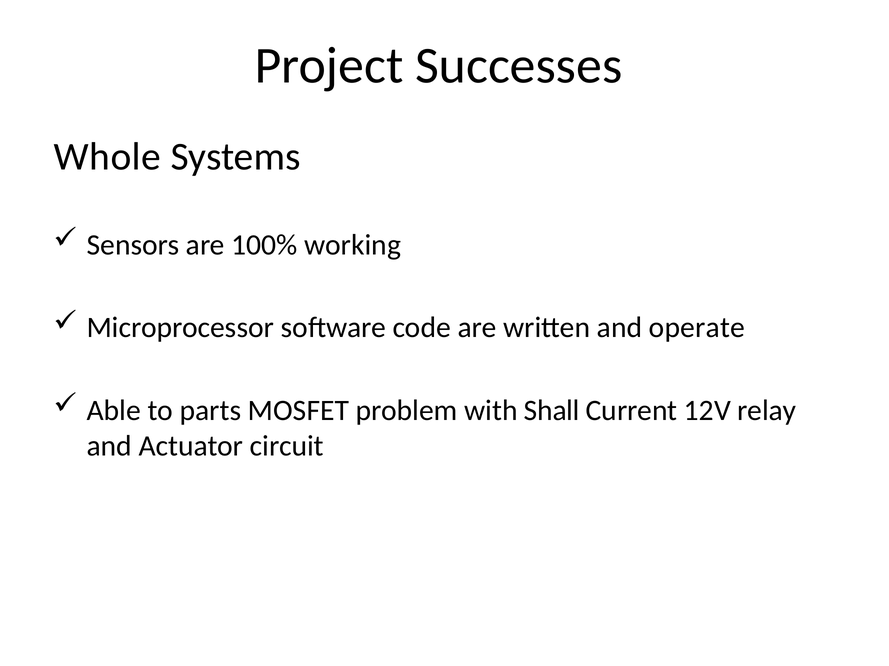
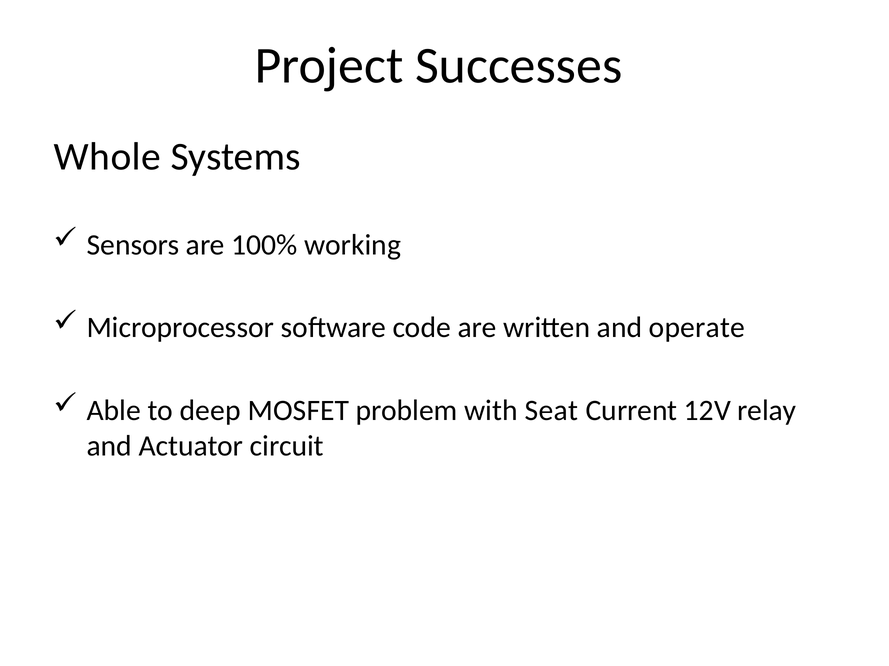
parts: parts -> deep (210, 411)
Shall: Shall -> Seat (552, 411)
